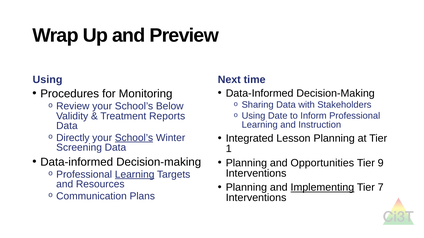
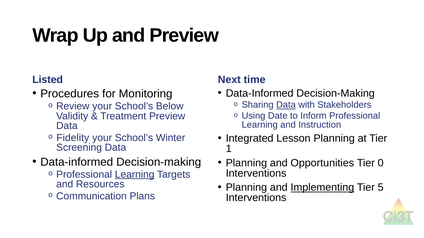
Using: Using -> Listed (48, 80)
Data underline: none -> present (286, 105)
Treatment Reports: Reports -> Preview (167, 116)
Directly: Directly -> Fidelity (73, 138)
School’s underline: present -> none (134, 138)
9: 9 -> 0 (381, 163)
7: 7 -> 5 (381, 188)
